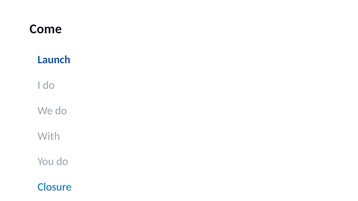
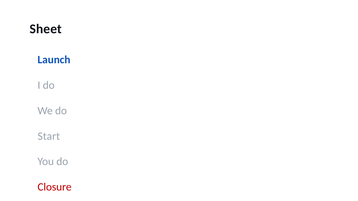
Come: Come -> Sheet (46, 29)
With: With -> Start (49, 136)
Closure colour: blue -> red (55, 187)
